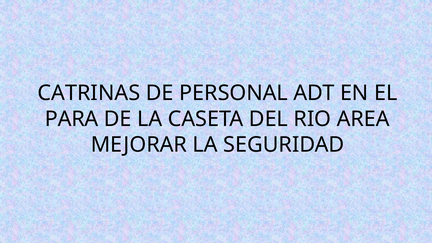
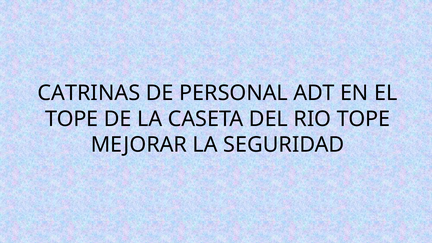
PARA: PARA -> TOPE (72, 119)
RIO AREA: AREA -> TOPE (363, 119)
